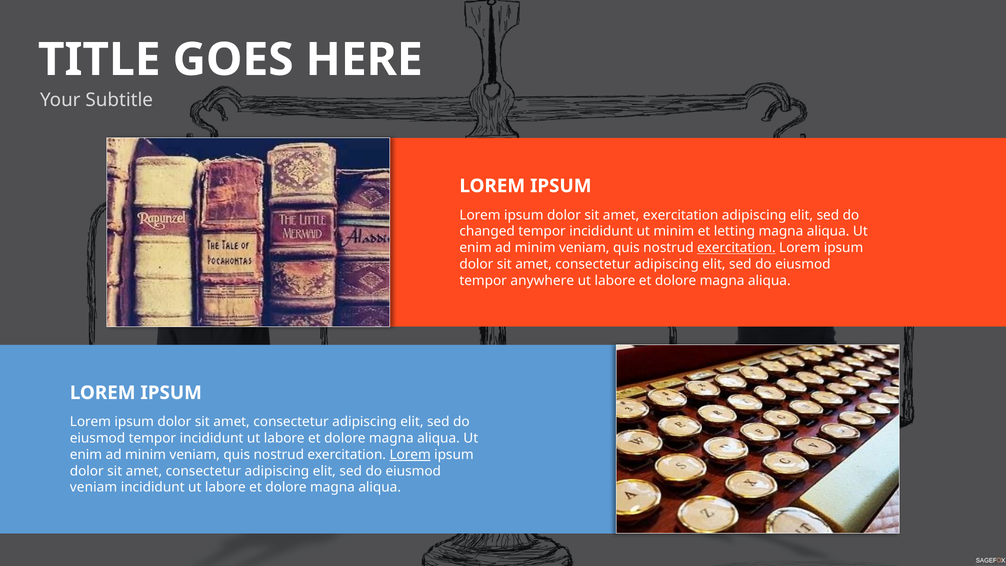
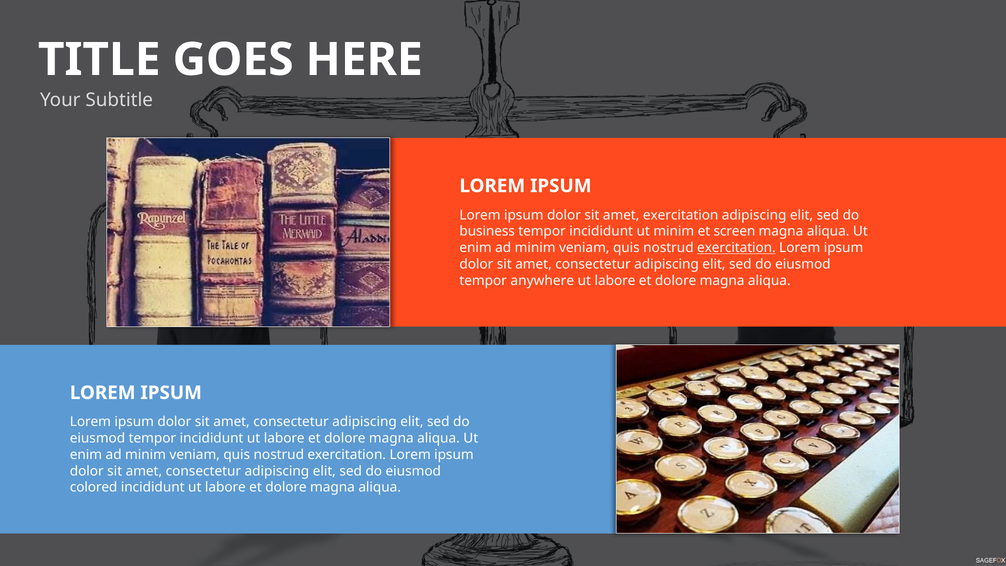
changed: changed -> business (487, 231)
letting: letting -> screen (734, 231)
Lorem underline: present -> none (410, 455)
veniam: veniam -> colored (94, 487)
